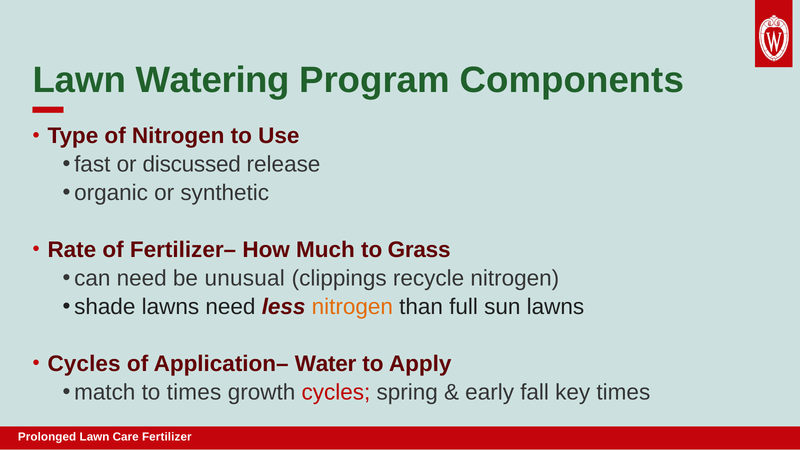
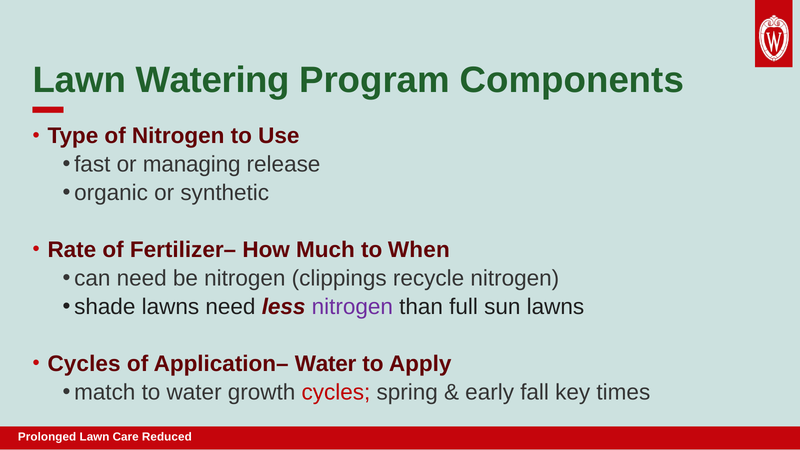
discussed: discussed -> managing (192, 164)
Grass: Grass -> When (419, 250)
be unusual: unusual -> nitrogen (245, 278)
nitrogen colour: orange -> purple (352, 307)
to times: times -> water (194, 392)
Fertilizer: Fertilizer -> Reduced (167, 437)
